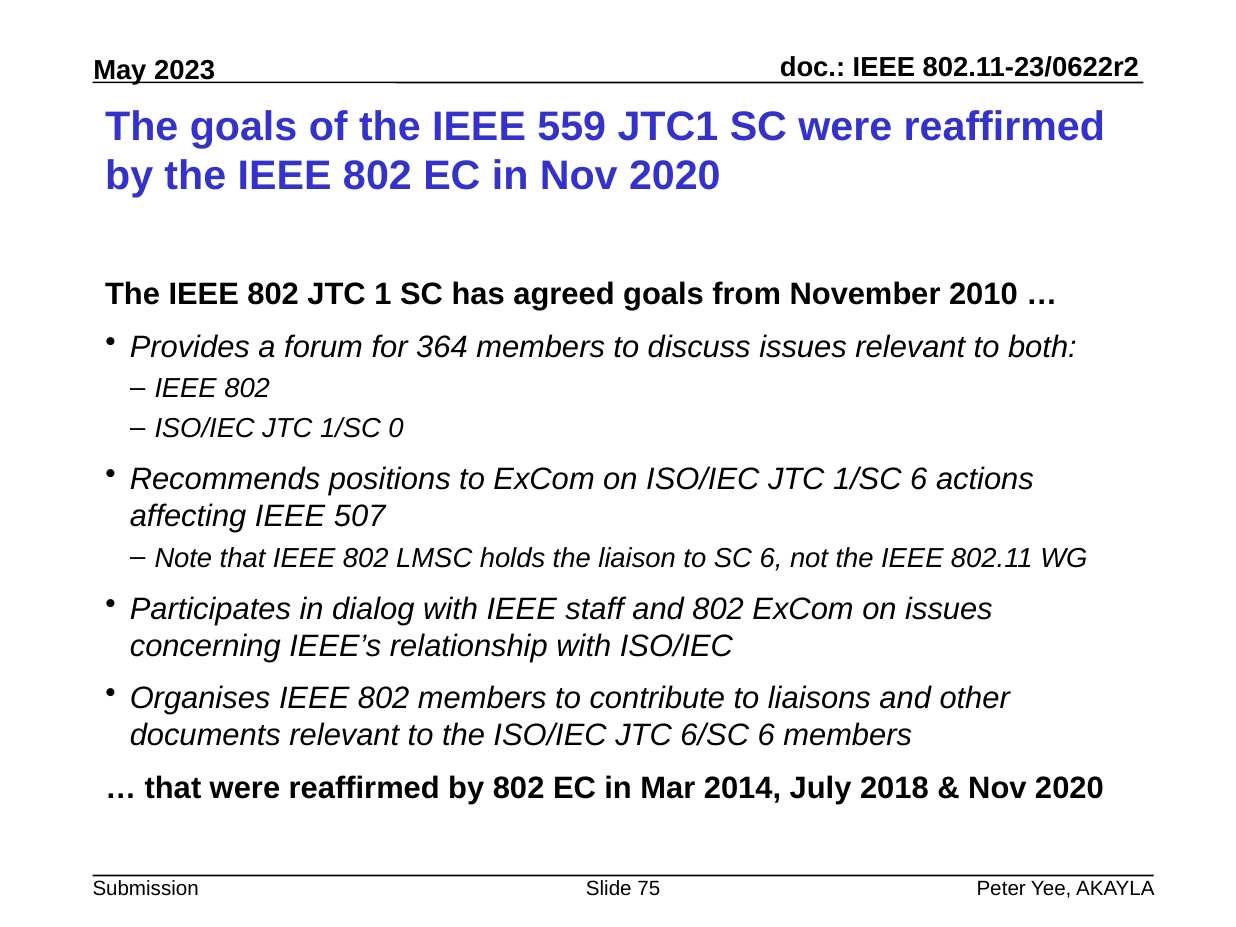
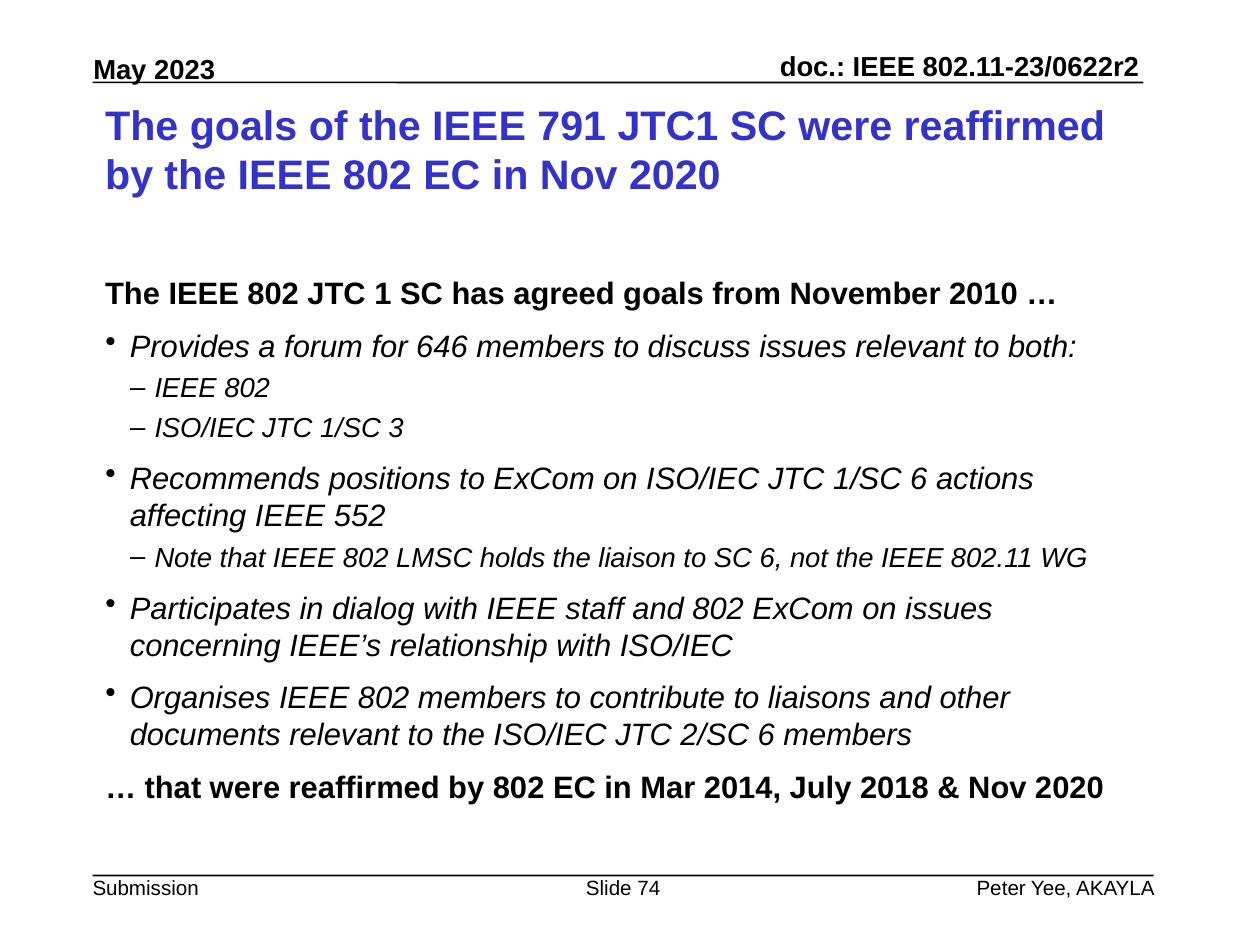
559: 559 -> 791 (572, 127)
364: 364 -> 646 (442, 347)
0: 0 -> 3 (396, 429)
507: 507 -> 552 (360, 517)
6/SC: 6/SC -> 2/SC (715, 736)
75: 75 -> 74 (649, 889)
